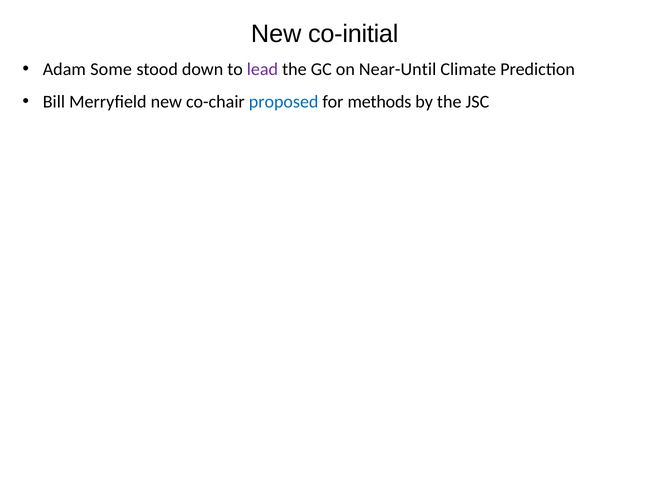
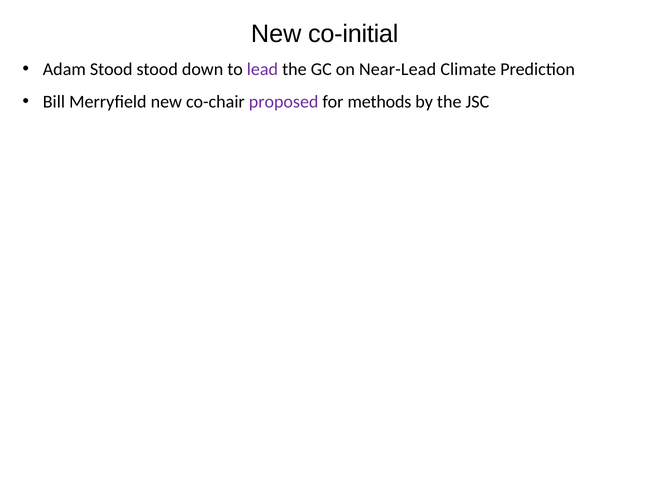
Adam Some: Some -> Stood (111, 69)
Near-Until: Near-Until -> Near-Lead (398, 69)
proposed colour: blue -> purple (284, 102)
